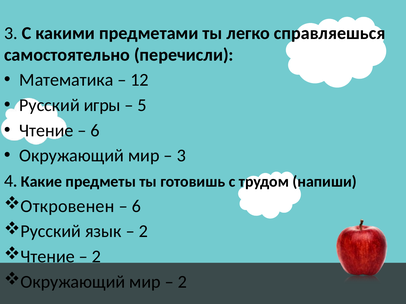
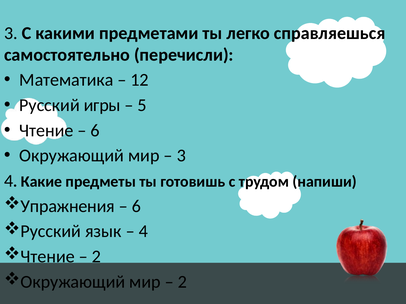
Откровенен: Откровенен -> Упражнения (68, 206)
2: 2 -> 4 (143, 232)
